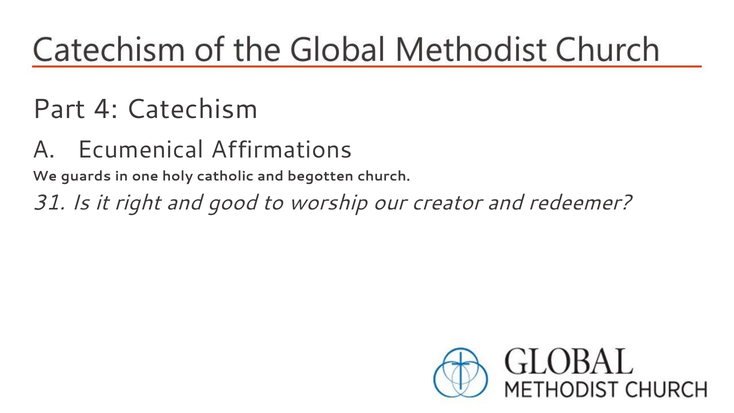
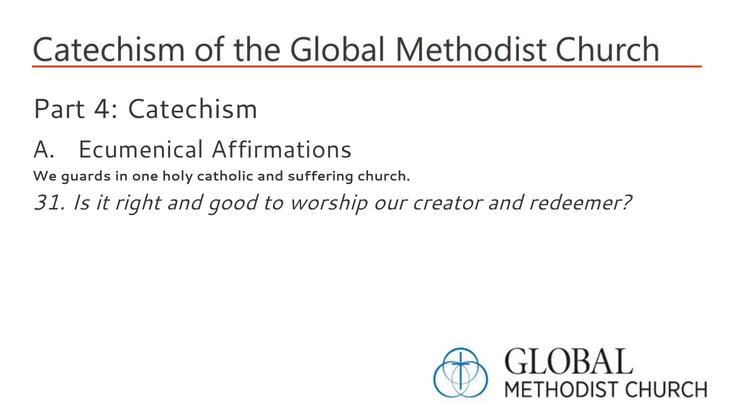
begotten: begotten -> suffering (321, 176)
